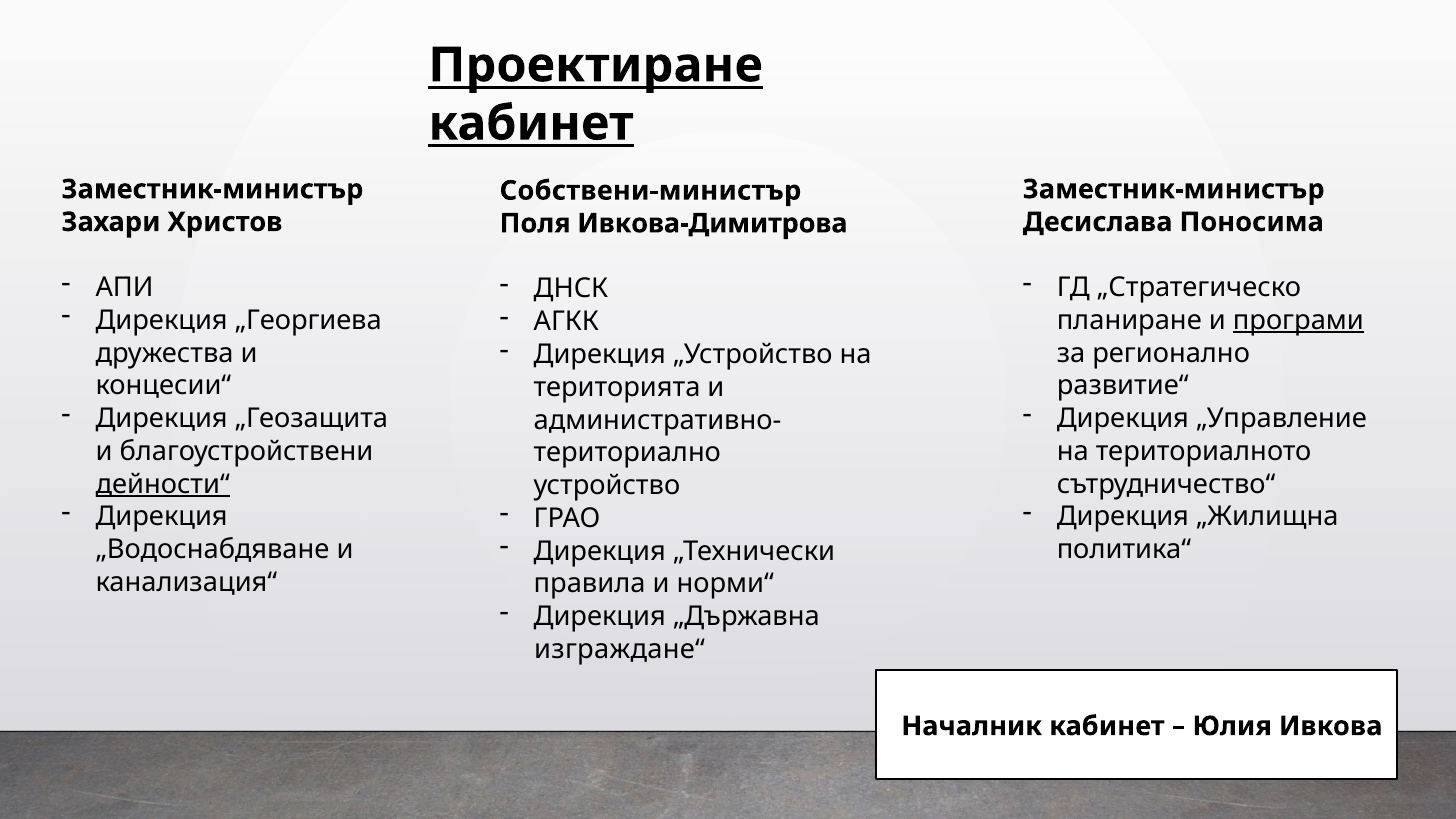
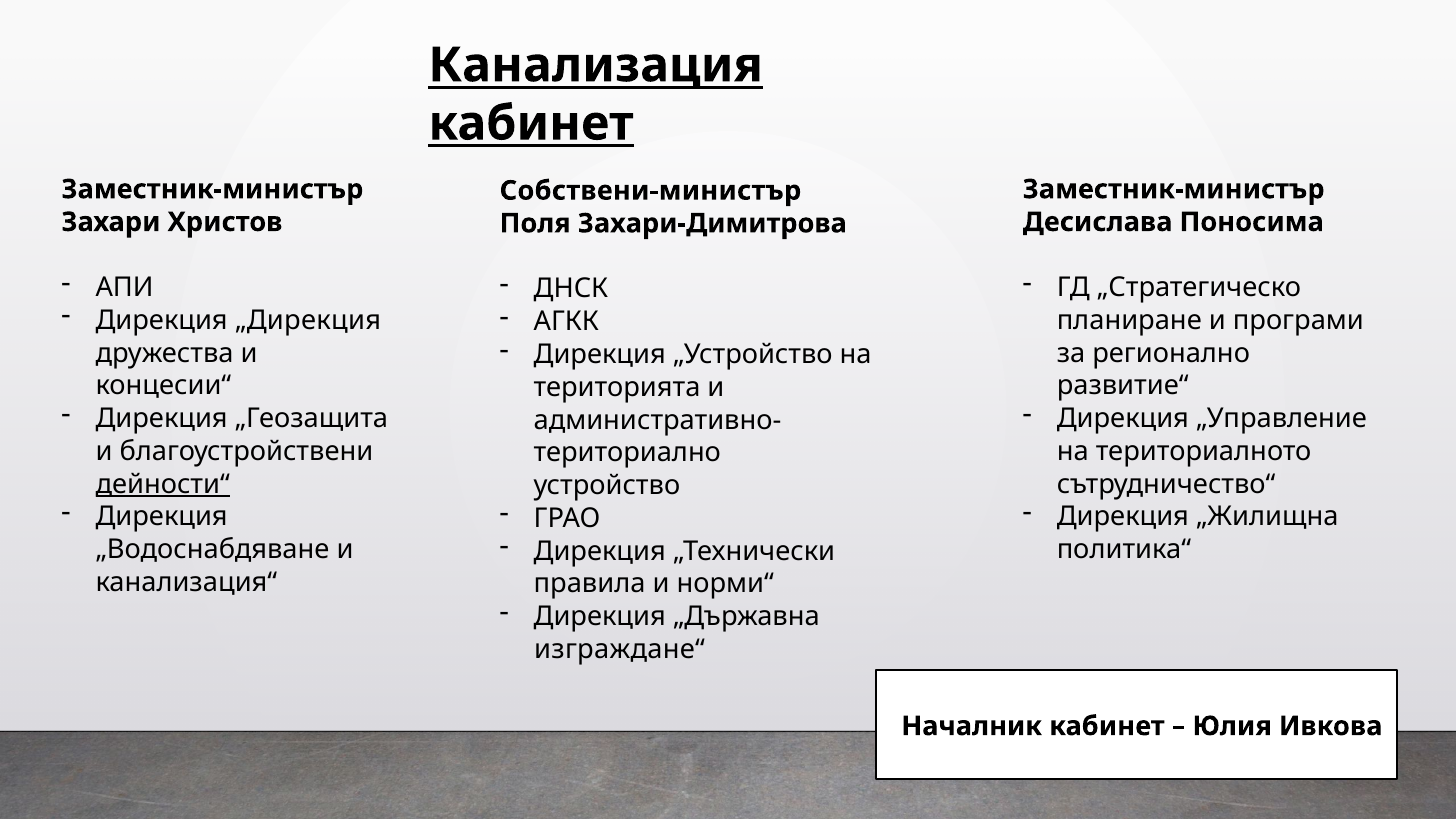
Проектиране: Проектиране -> Канализация (596, 65)
Ивкова-Димитрова: Ивкова-Димитрова -> Захари-Димитрова (712, 223)
„Георгиева: „Георгиева -> „Дирекция (308, 320)
програми underline: present -> none (1298, 320)
